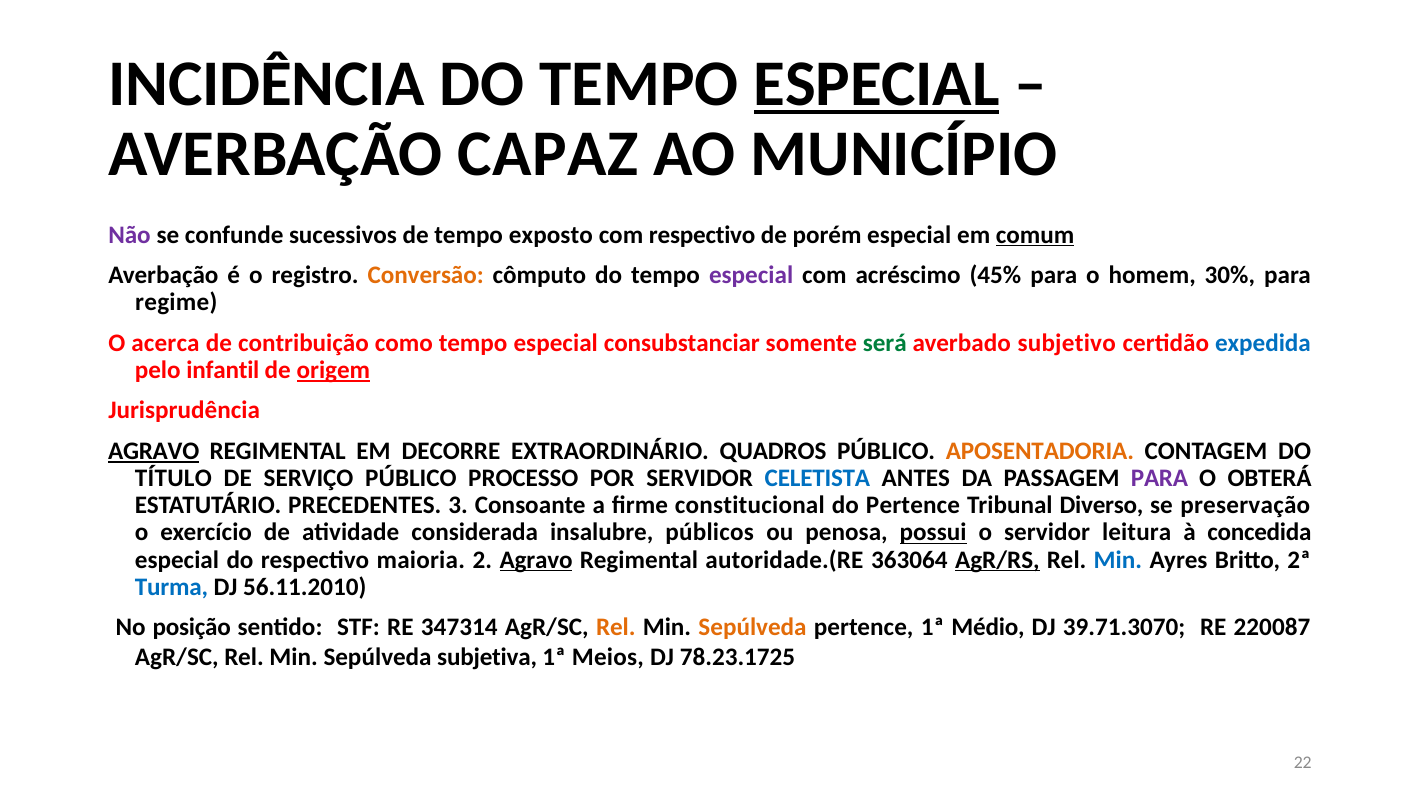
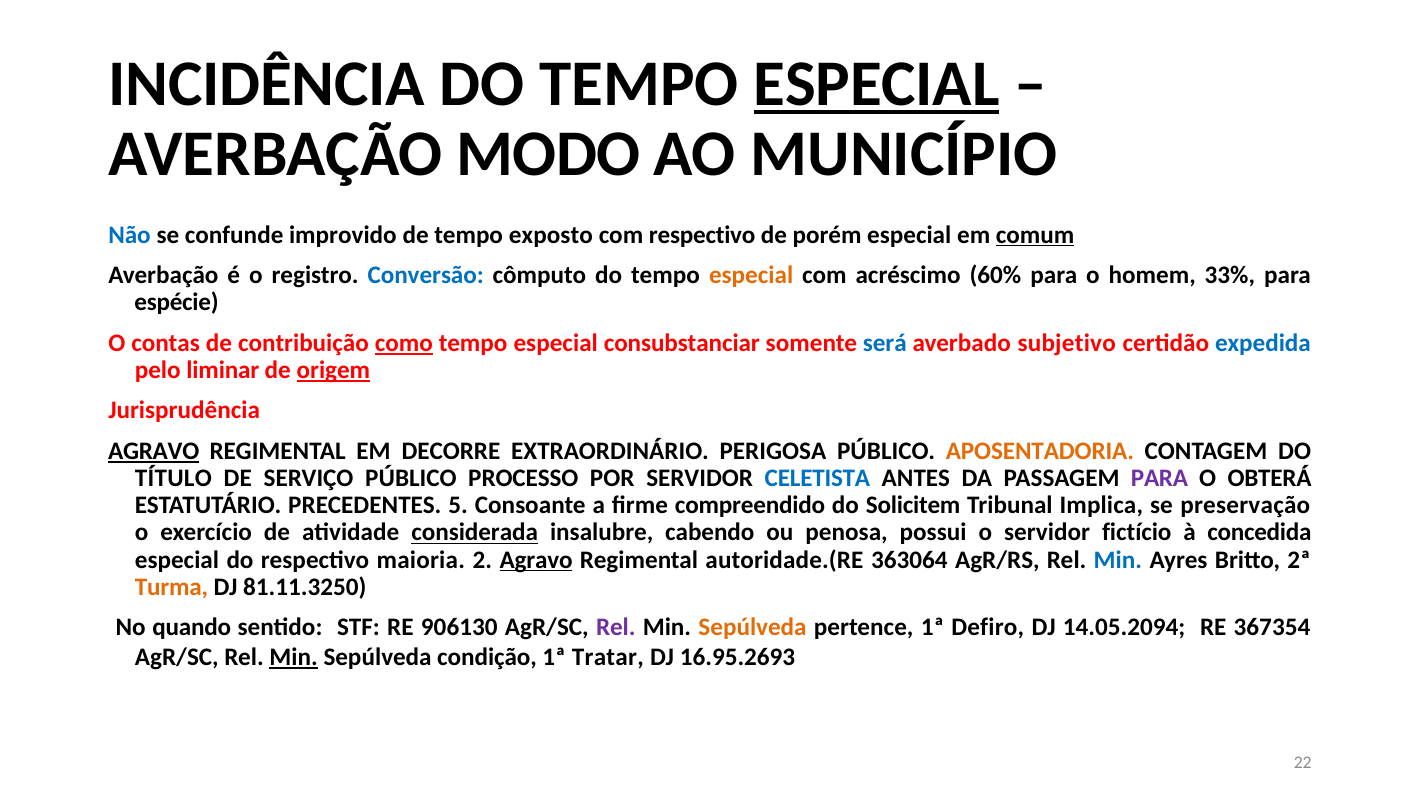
CAPAZ: CAPAZ -> MODO (548, 154)
Não colour: purple -> blue (129, 235)
sucessivos: sucessivos -> improvido (343, 235)
Conversão colour: orange -> blue (426, 275)
especial colour: purple -> orange (751, 275)
45%: 45% -> 60% (995, 275)
30%: 30% -> 33% (1230, 275)
regime: regime -> espécie (177, 302)
acerca: acerca -> contas (166, 343)
como underline: none -> present (404, 343)
será colour: green -> blue (885, 343)
infantil: infantil -> liminar (223, 370)
QUADROS: QUADROS -> PERIGOSA (773, 451)
3: 3 -> 5 (458, 505)
constitucional: constitucional -> compreendido (750, 505)
do Pertence: Pertence -> Solicitem (913, 505)
Diverso: Diverso -> Implica (1101, 505)
considerada underline: none -> present (475, 532)
públicos: públicos -> cabendo (710, 532)
possui underline: present -> none (933, 532)
leitura: leitura -> fictício (1137, 532)
AgR/RS underline: present -> none (997, 560)
Turma colour: blue -> orange (171, 587)
56.11.2010: 56.11.2010 -> 81.11.3250 (305, 587)
posição: posição -> quando (192, 627)
347314: 347314 -> 906130 (459, 627)
Rel colour: orange -> purple (616, 627)
Médio: Médio -> Defiro (988, 627)
39.71.3070: 39.71.3070 -> 14.05.2094 (1124, 627)
220087: 220087 -> 367354 (1272, 627)
Min underline: none -> present (294, 657)
subjetiva: subjetiva -> condição (487, 657)
Meios: Meios -> Tratar (608, 657)
78.23.1725: 78.23.1725 -> 16.95.2693 (738, 657)
